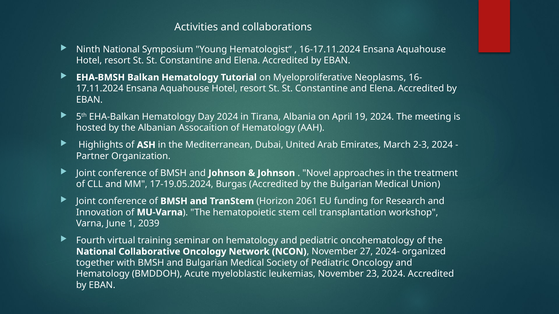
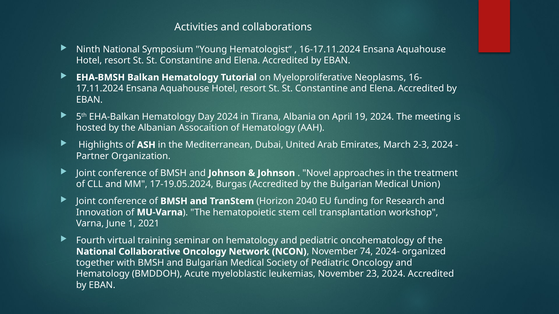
2061: 2061 -> 2040 (307, 201)
2039: 2039 -> 2021 (149, 224)
27: 27 -> 74 (366, 252)
